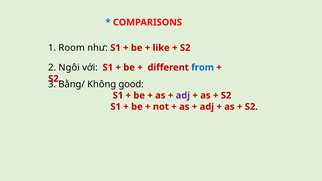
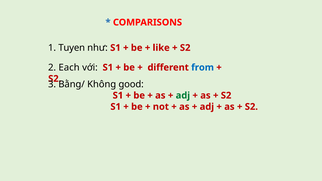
Room: Room -> Tuyen (72, 48)
Ngôi: Ngôi -> Each (69, 67)
adj colour: purple -> green (183, 95)
